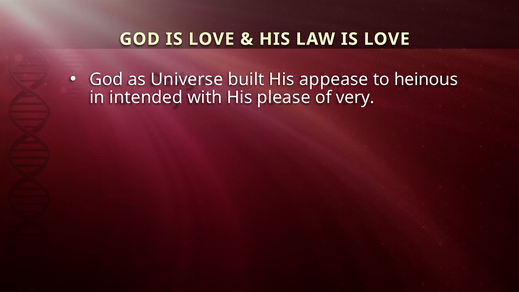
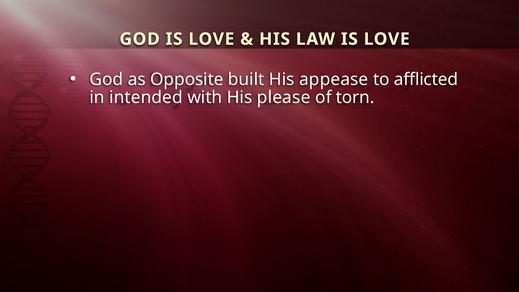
Universe: Universe -> Opposite (187, 80)
heinous: heinous -> afflicted (426, 80)
very: very -> torn (355, 98)
